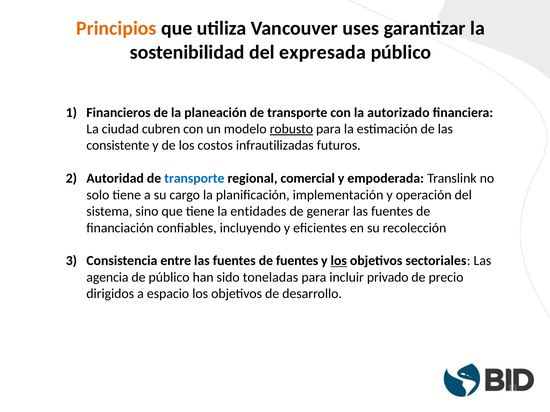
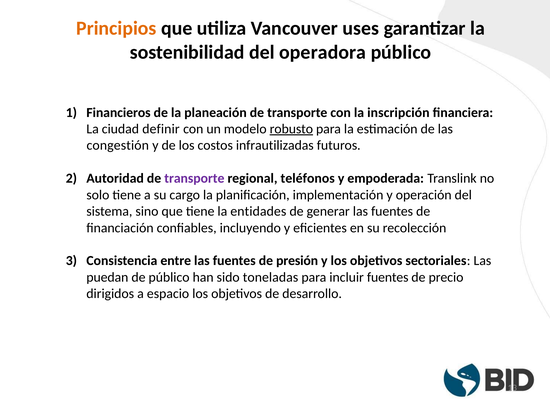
expresada: expresada -> operadora (323, 52)
autorizado: autorizado -> inscripción (398, 113)
cubren: cubren -> definir (161, 129)
consistente: consistente -> congestión (118, 146)
transporte colour: blue -> purple (194, 179)
comercial: comercial -> teléfonos (308, 179)
de fuentes: fuentes -> presión (297, 261)
los underline: present -> none (339, 261)
agencia: agencia -> puedan (107, 278)
incluir privado: privado -> fuentes (388, 278)
